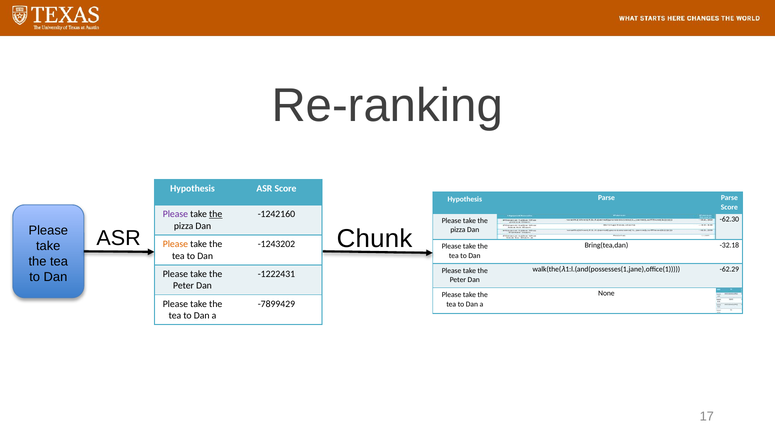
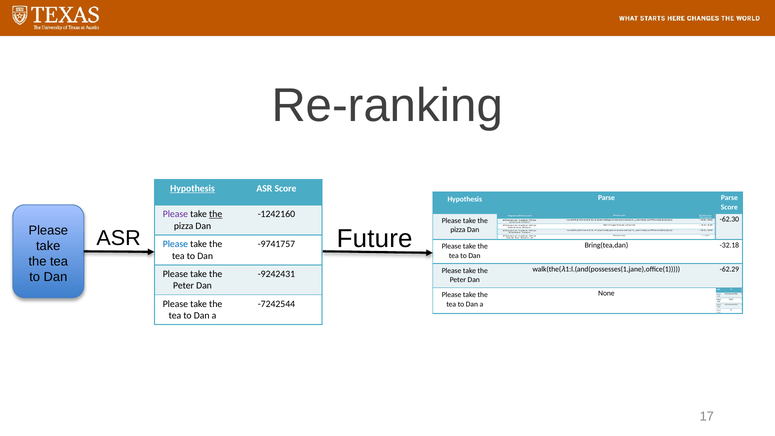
Hypothesis underline: none -> present (192, 188)
Chunk: Chunk -> Future (375, 239)
Please colour: orange -> blue (175, 244)
-1243202: -1243202 -> -9741757 (276, 244)
-1222431: -1222431 -> -9242431 (276, 274)
-7899429: -7899429 -> -7242544 (276, 304)
